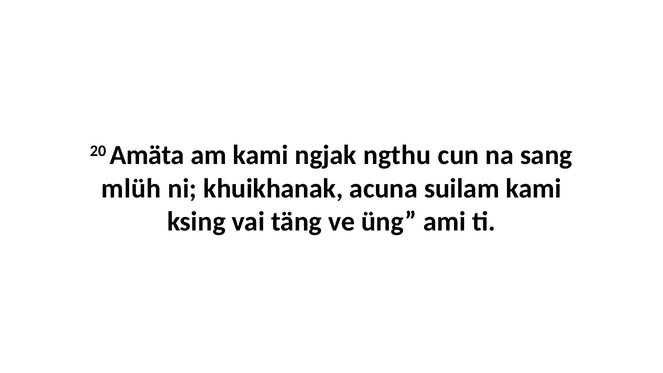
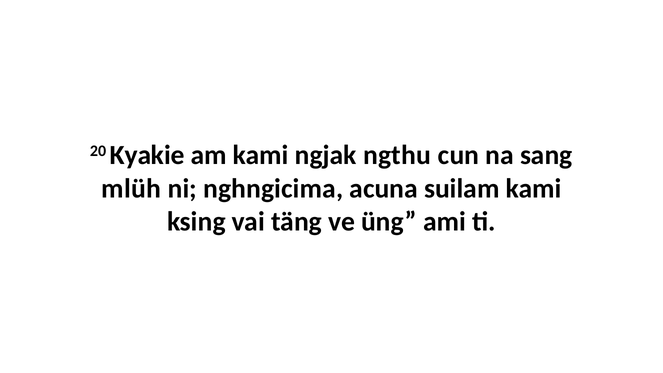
Amäta: Amäta -> Kyakie (147, 155)
khuikhanak: khuikhanak -> nghngicima (273, 188)
